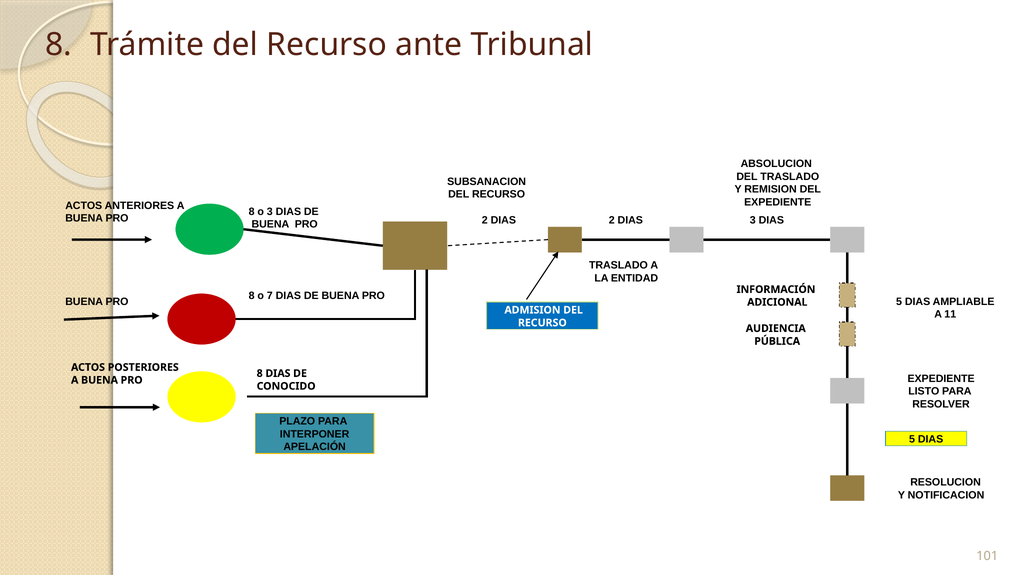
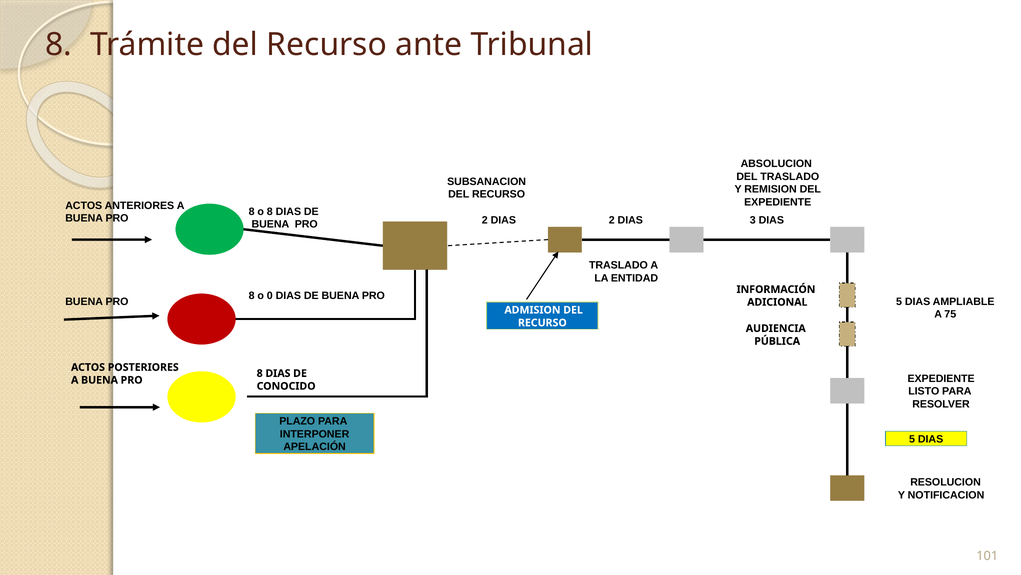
o 3: 3 -> 8 (270, 211)
7: 7 -> 0 (270, 295)
11: 11 -> 75 (950, 314)
